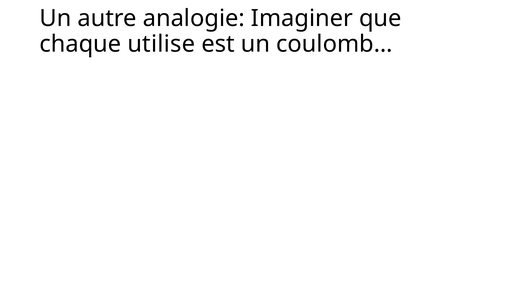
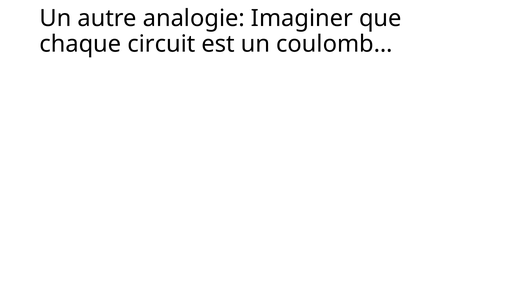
utilise: utilise -> circuit (161, 44)
